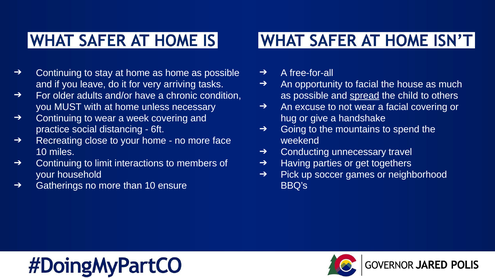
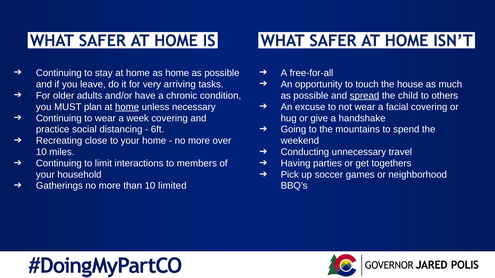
to facial: facial -> touch (367, 84)
with: with -> plan (93, 107)
home underline: none -> present (127, 107)
face: face -> over (222, 141)
ensure: ensure -> limited (172, 186)
